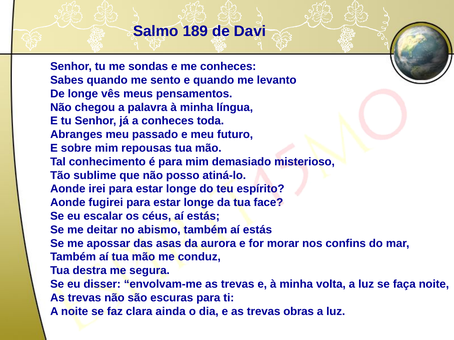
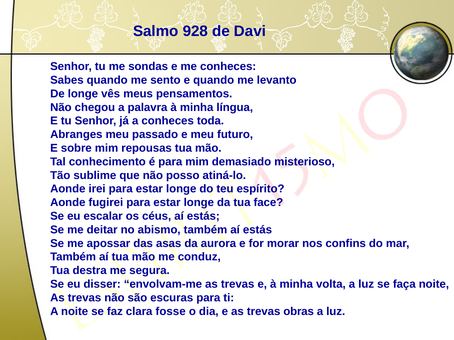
189: 189 -> 928 (195, 31)
ainda: ainda -> fosse (171, 312)
